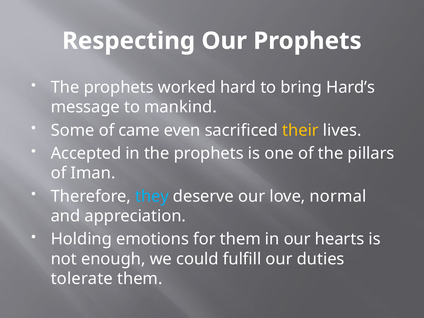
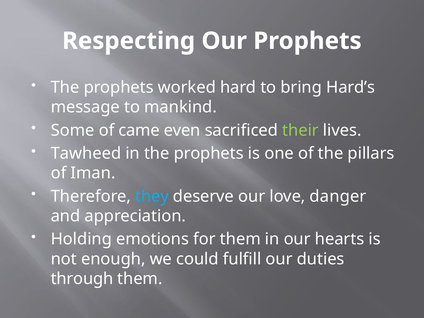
their colour: yellow -> light green (301, 130)
Accepted: Accepted -> Tawheed (86, 153)
normal: normal -> danger (338, 196)
tolerate: tolerate -> through (82, 279)
